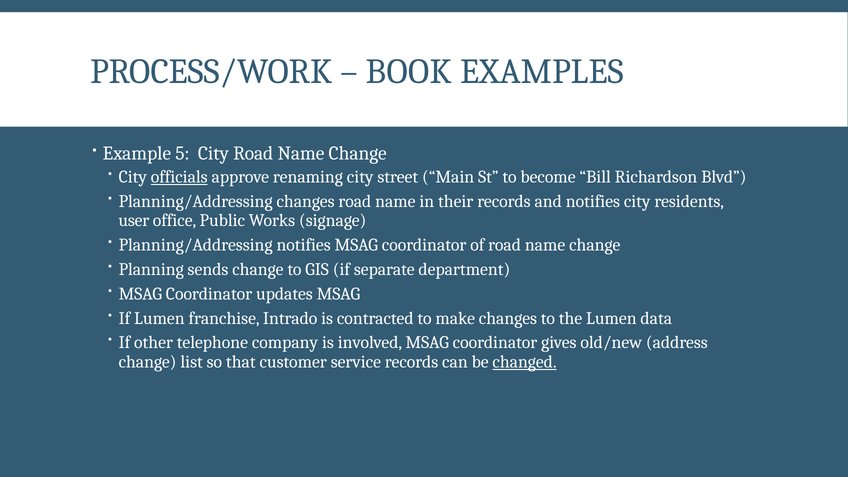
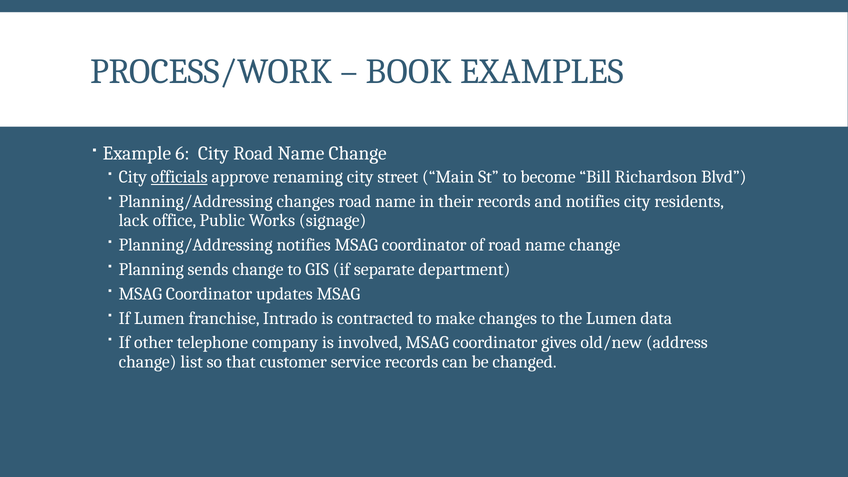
5: 5 -> 6 (182, 153)
user: user -> lack (134, 221)
changed underline: present -> none (525, 362)
